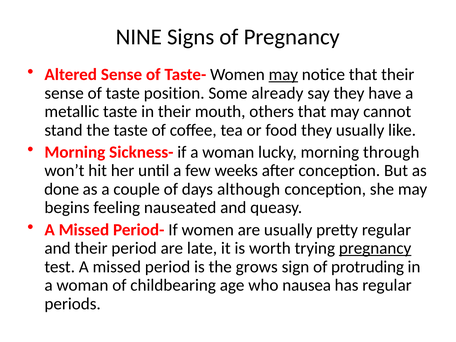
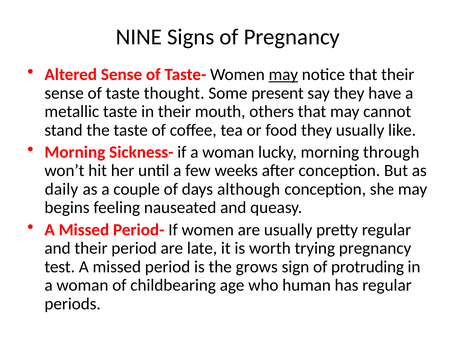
position: position -> thought (174, 93)
already: already -> present (278, 93)
done: done -> daily (62, 189)
pregnancy underline: present -> none (375, 248)
nausea: nausea -> human (307, 285)
